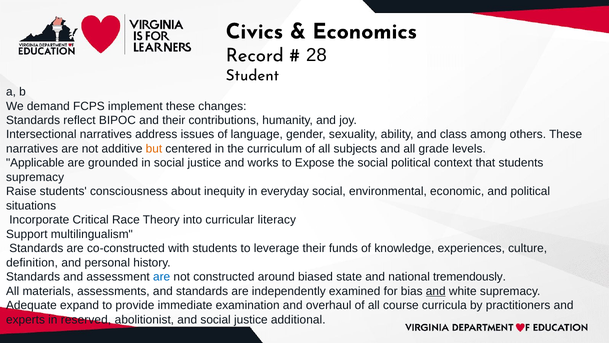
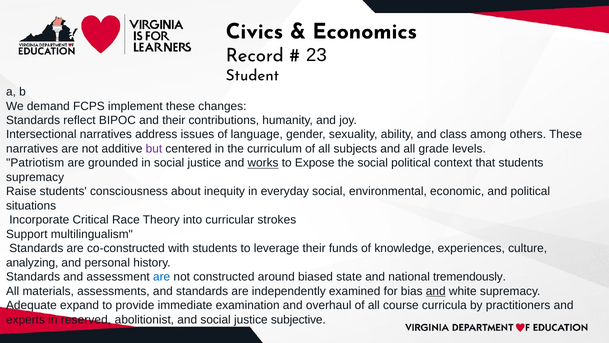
28: 28 -> 23 (316, 55)
but colour: orange -> purple (154, 149)
Applicable: Applicable -> Patriotism (35, 163)
works underline: none -> present (263, 163)
literacy: literacy -> strokes (277, 220)
definition: definition -> analyzing (32, 262)
additional: additional -> subjective (298, 319)
